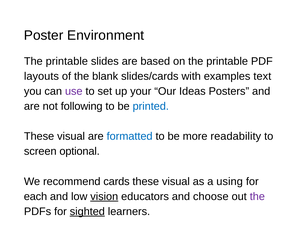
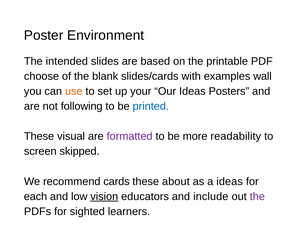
printable: printable -> intended (67, 61)
layouts: layouts -> choose (41, 76)
text: text -> wall (262, 76)
use colour: purple -> orange (74, 91)
formatted colour: blue -> purple (130, 136)
optional: optional -> skipped (80, 151)
visual: visual -> about (176, 181)
a using: using -> ideas (230, 181)
choose: choose -> include (211, 196)
sighted underline: present -> none (87, 211)
